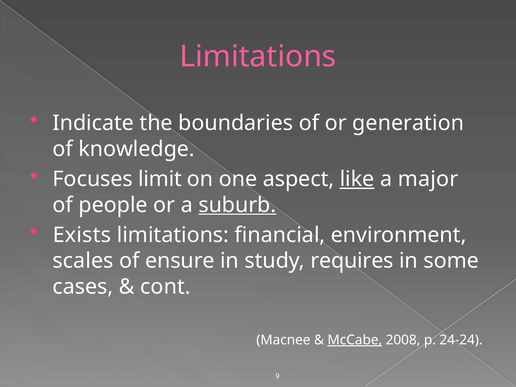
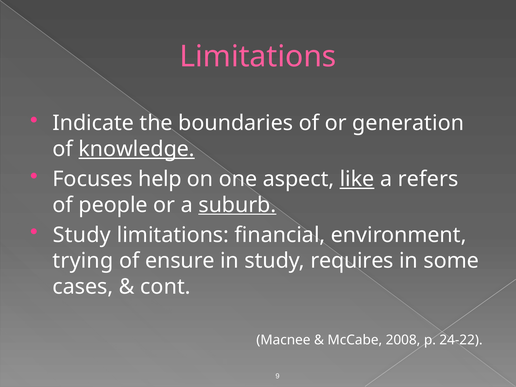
knowledge underline: none -> present (137, 149)
limit: limit -> help (160, 179)
major: major -> refers (428, 179)
Exists: Exists -> Study (82, 235)
scales: scales -> trying (83, 261)
McCabe underline: present -> none (355, 340)
24-24: 24-24 -> 24-22 (461, 340)
